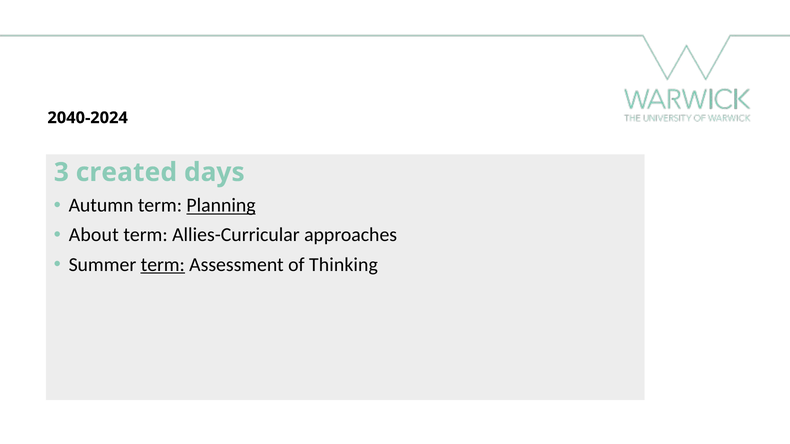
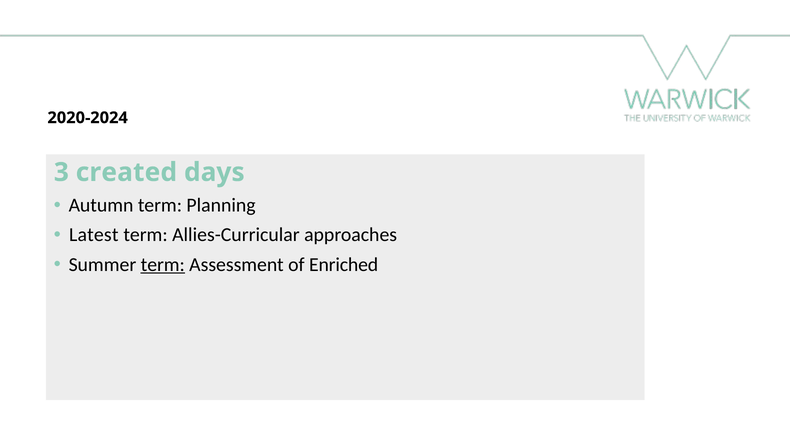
2040-2024: 2040-2024 -> 2020-2024 (88, 118)
Planning underline: present -> none (221, 206)
About: About -> Latest (94, 235)
Thinking: Thinking -> Enriched (344, 265)
